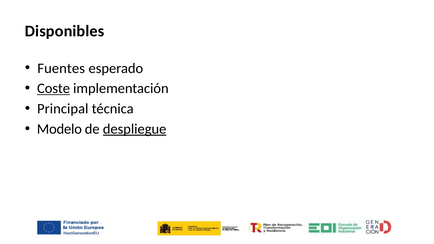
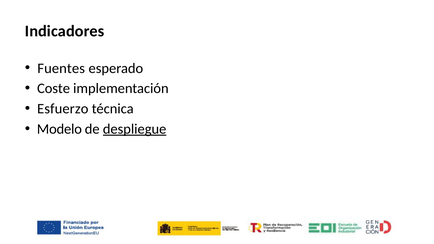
Disponibles: Disponibles -> Indicadores (65, 31)
Coste underline: present -> none (54, 89)
Principal: Principal -> Esfuerzo (63, 109)
